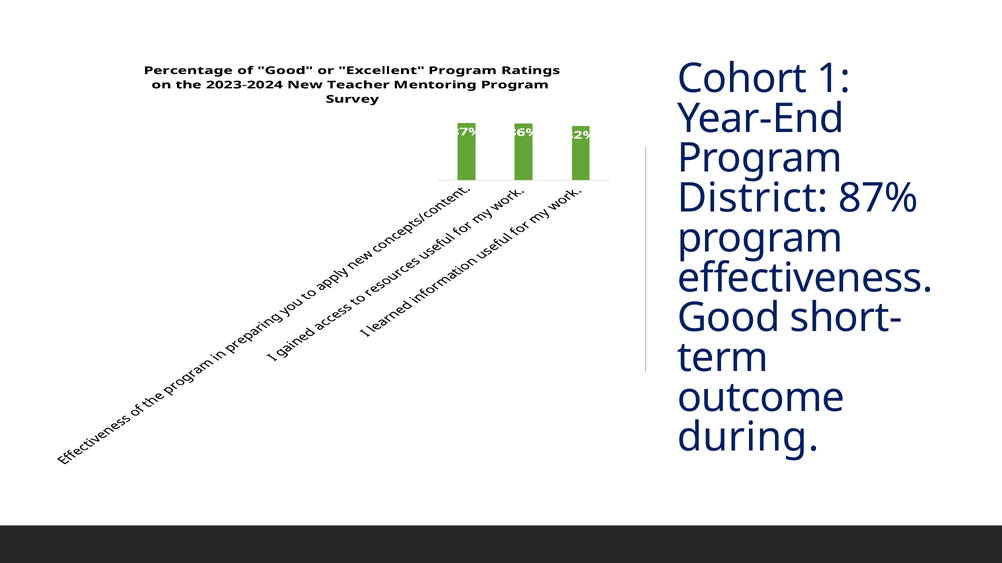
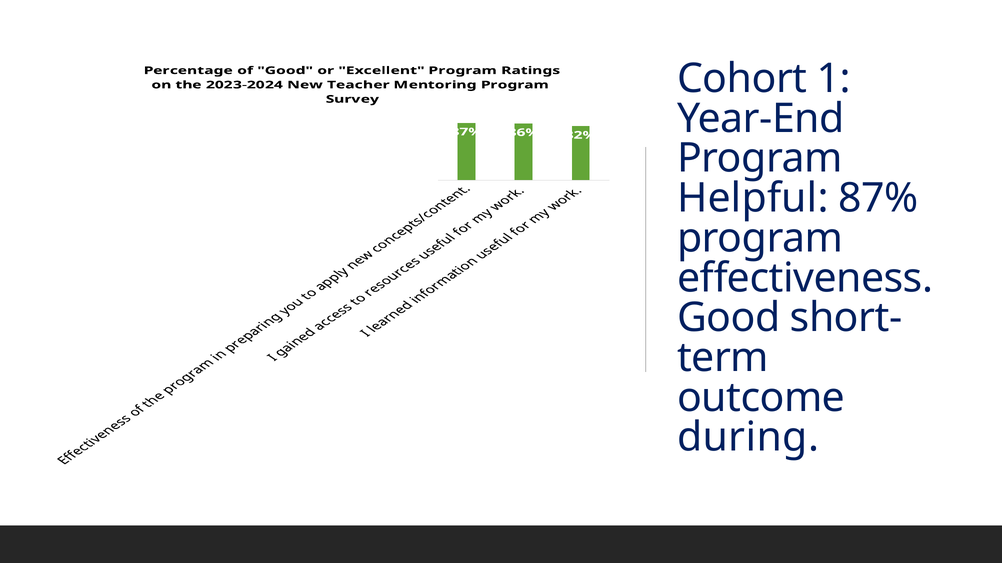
District: District -> Helpful (753, 198)
